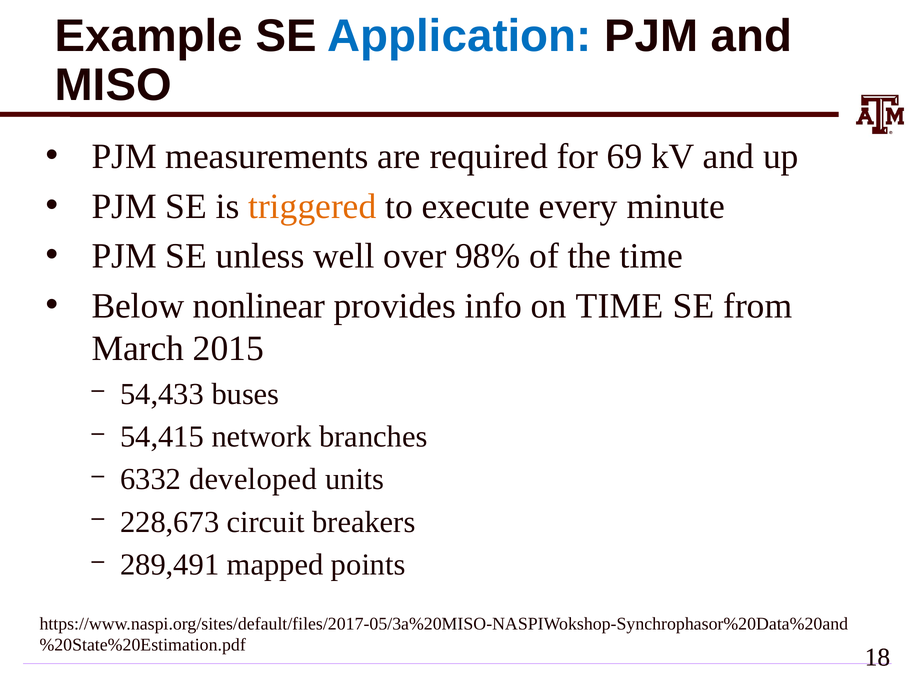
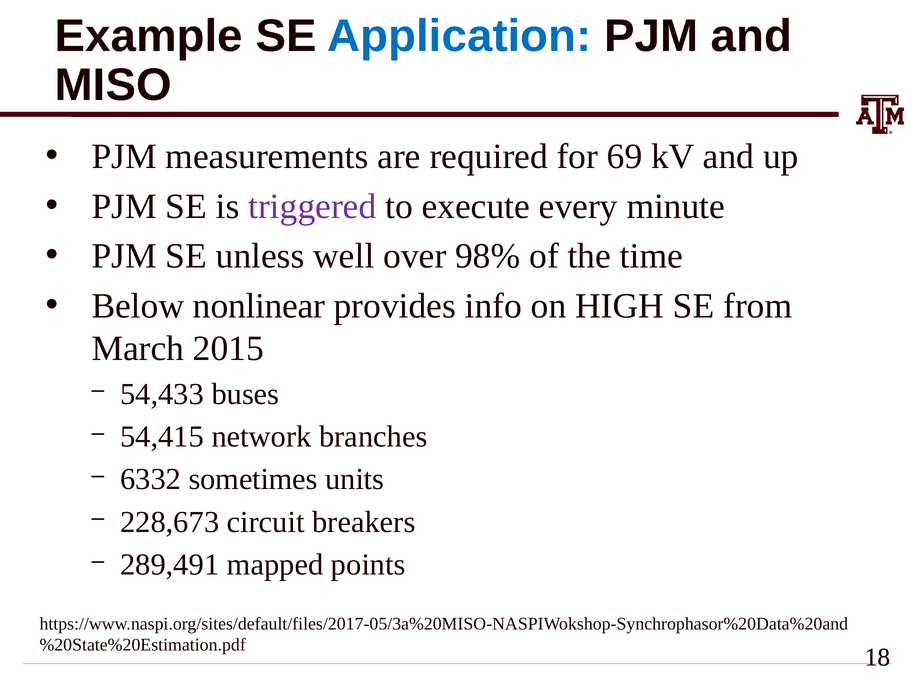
triggered colour: orange -> purple (312, 206)
on TIME: TIME -> HIGH (620, 306)
developed: developed -> sometimes (253, 480)
